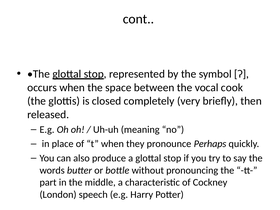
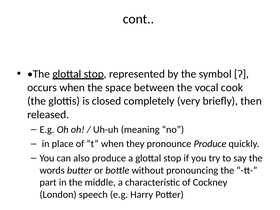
pronounce Perhaps: Perhaps -> Produce (210, 144)
